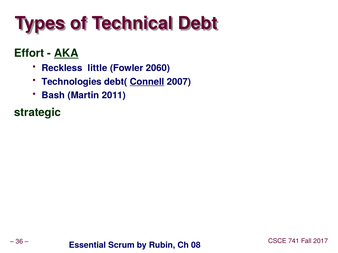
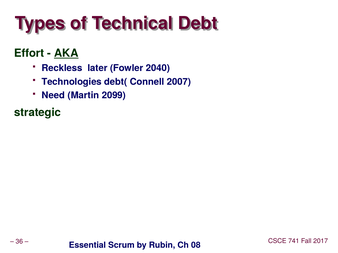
little: little -> later (98, 68)
2060: 2060 -> 2040 (158, 68)
Connell underline: present -> none (147, 82)
Bash: Bash -> Need (53, 95)
2011: 2011 -> 2099 (114, 95)
